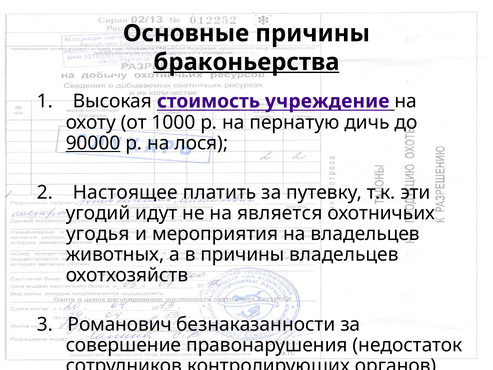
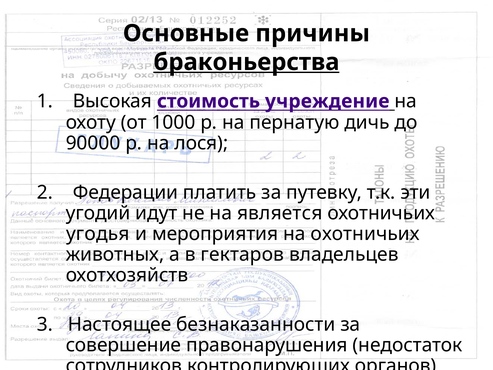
90000 underline: present -> none (93, 143)
Настоящее: Настоящее -> Федерации (125, 192)
на владельцев: владельцев -> охотничьих (365, 234)
в причины: причины -> гектаров (242, 254)
Романович: Романович -> Настоящее (120, 324)
